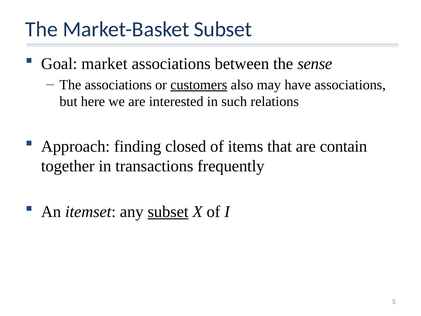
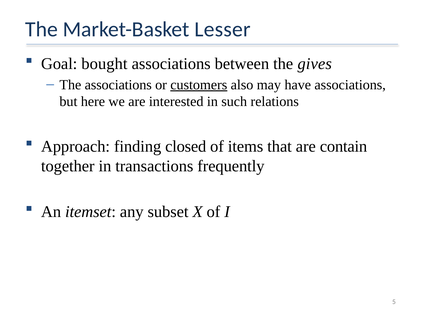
Market-Basket Subset: Subset -> Lesser (223, 29)
market: market -> bought (104, 64)
sense: sense -> gives (315, 64)
subset underline: present -> none (168, 212)
